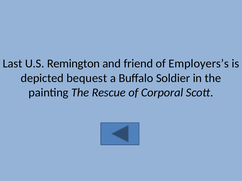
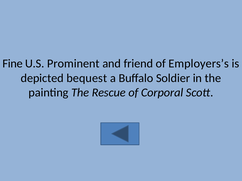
Last: Last -> Fine (13, 64)
Remington: Remington -> Prominent (73, 64)
